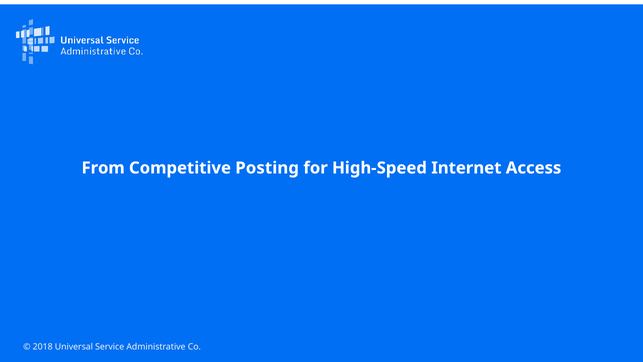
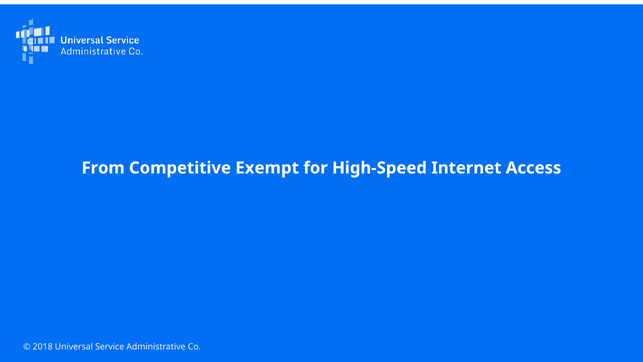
Posting: Posting -> Exempt (267, 168)
